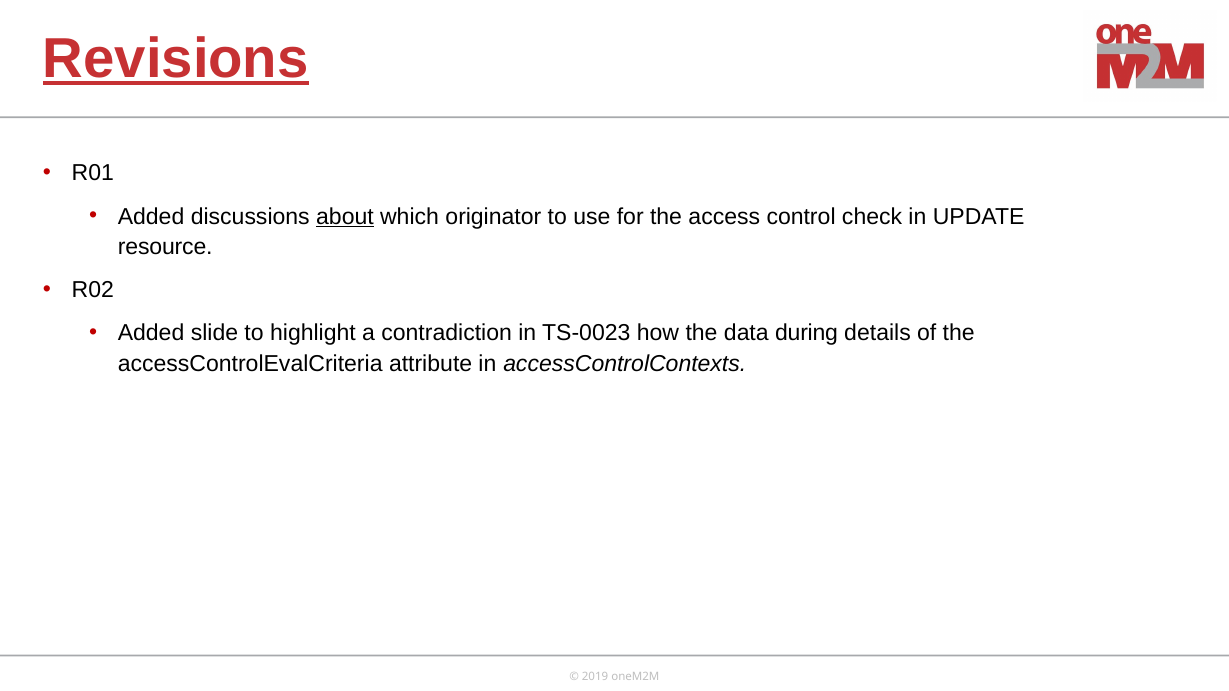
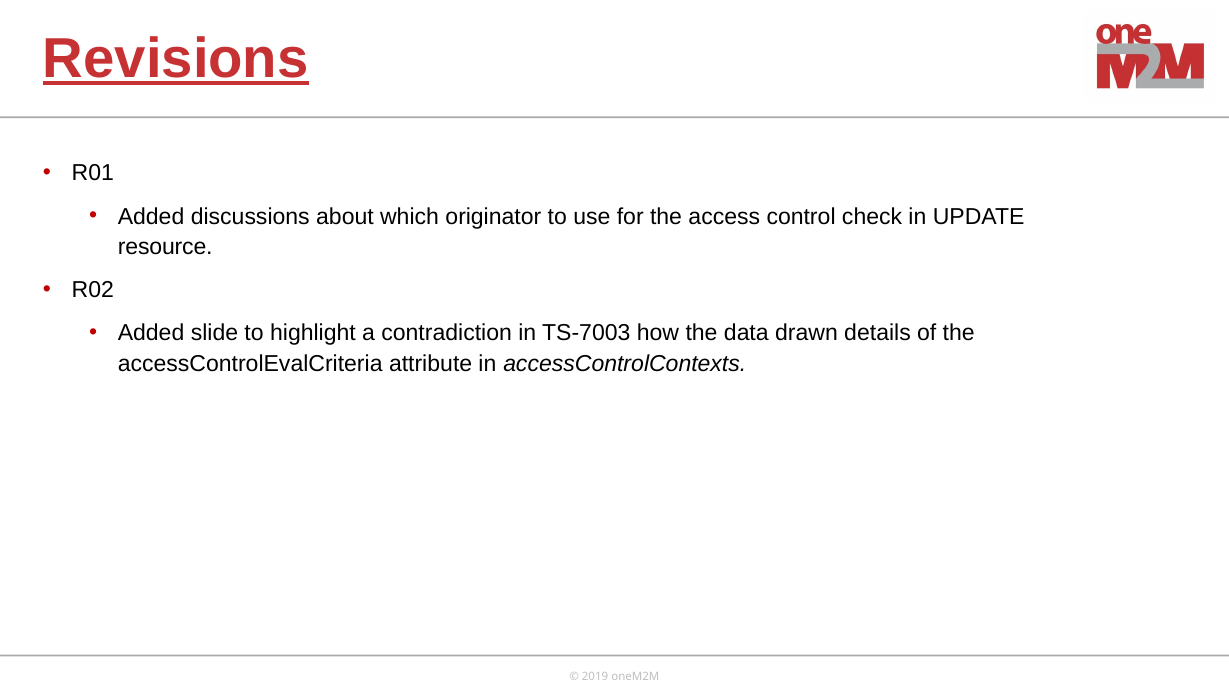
about underline: present -> none (345, 217)
TS-0023: TS-0023 -> TS-7003 (586, 333)
during: during -> drawn (806, 333)
